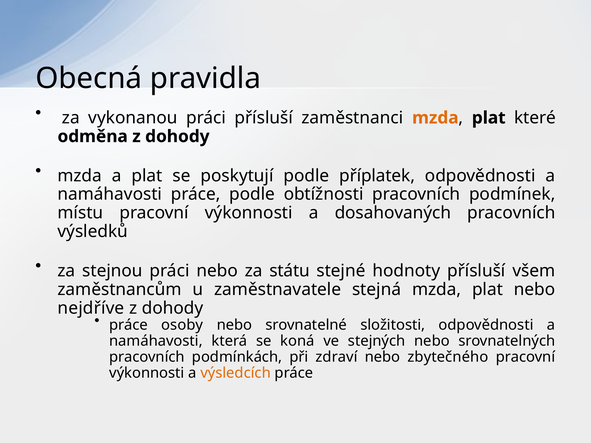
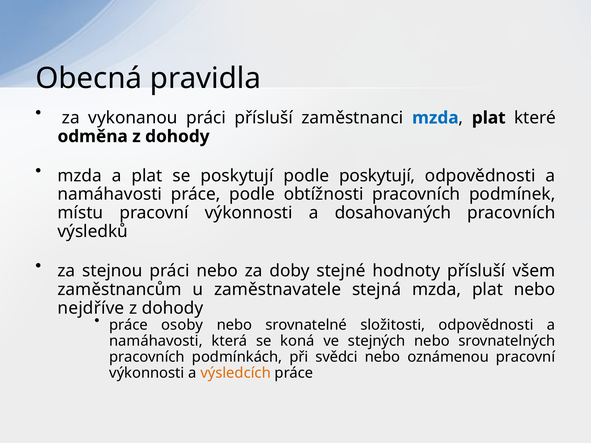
mzda colour: orange -> blue (435, 118)
podle příplatek: příplatek -> poskytují (377, 176)
státu: státu -> doby (290, 271)
zdraví: zdraví -> svědci (337, 357)
zbytečného: zbytečného -> oznámenou (448, 357)
